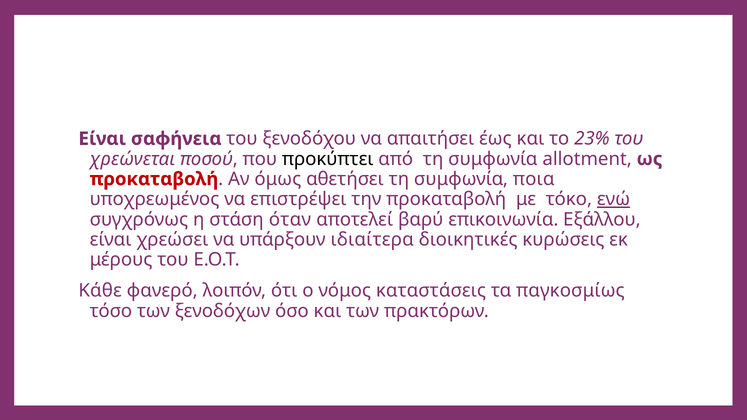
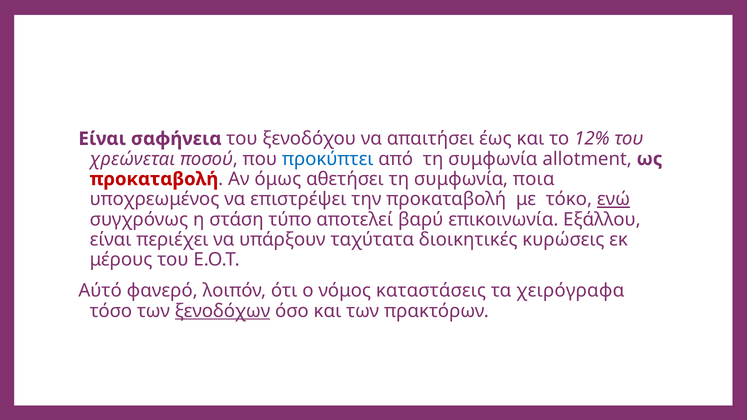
23%: 23% -> 12% (592, 139)
προκύπτει colour: black -> blue (328, 159)
όταν: όταν -> τύπο (290, 219)
χρεώσει: χρεώσει -> περιέχει (172, 240)
ιδιαίτερα: ιδιαίτερα -> ταχύτατα (372, 240)
Κάθε: Κάθε -> Αύτό (100, 291)
παγκοσμίως: παγκοσμίως -> χειρόγραφα (570, 291)
ξενοδόχων underline: none -> present (223, 311)
